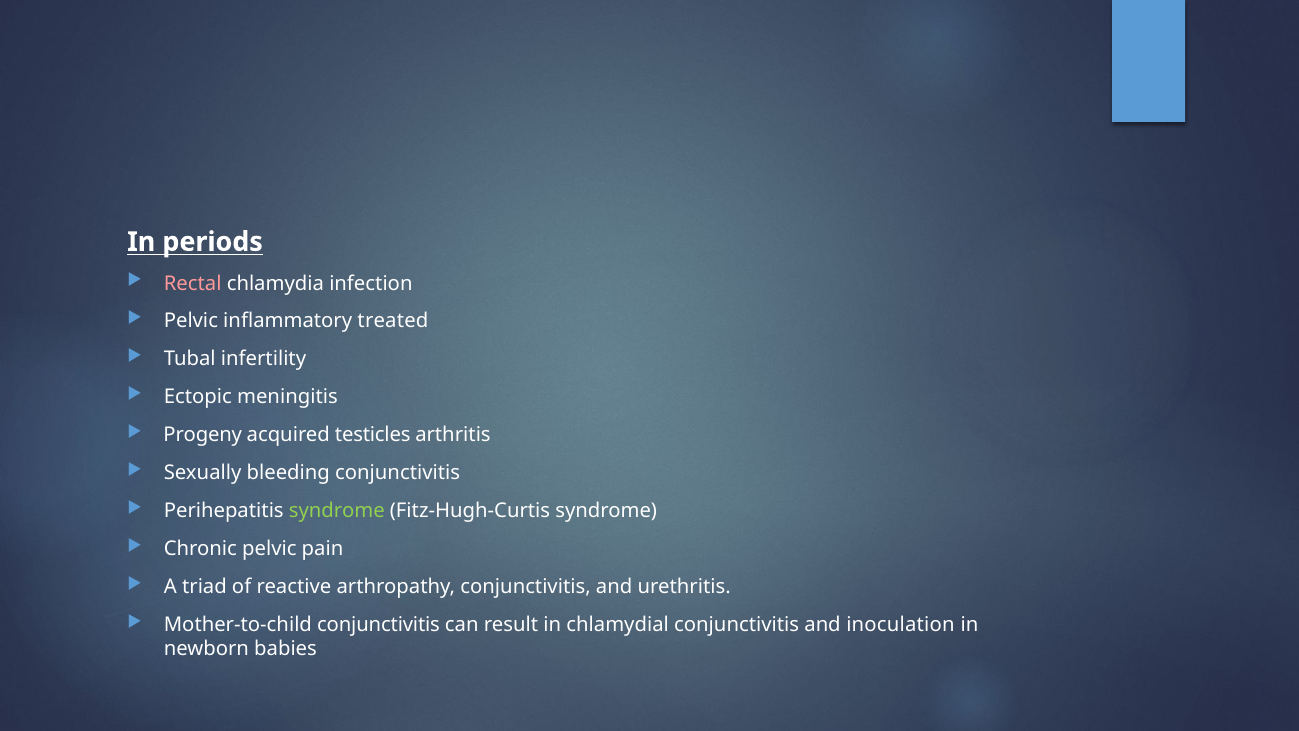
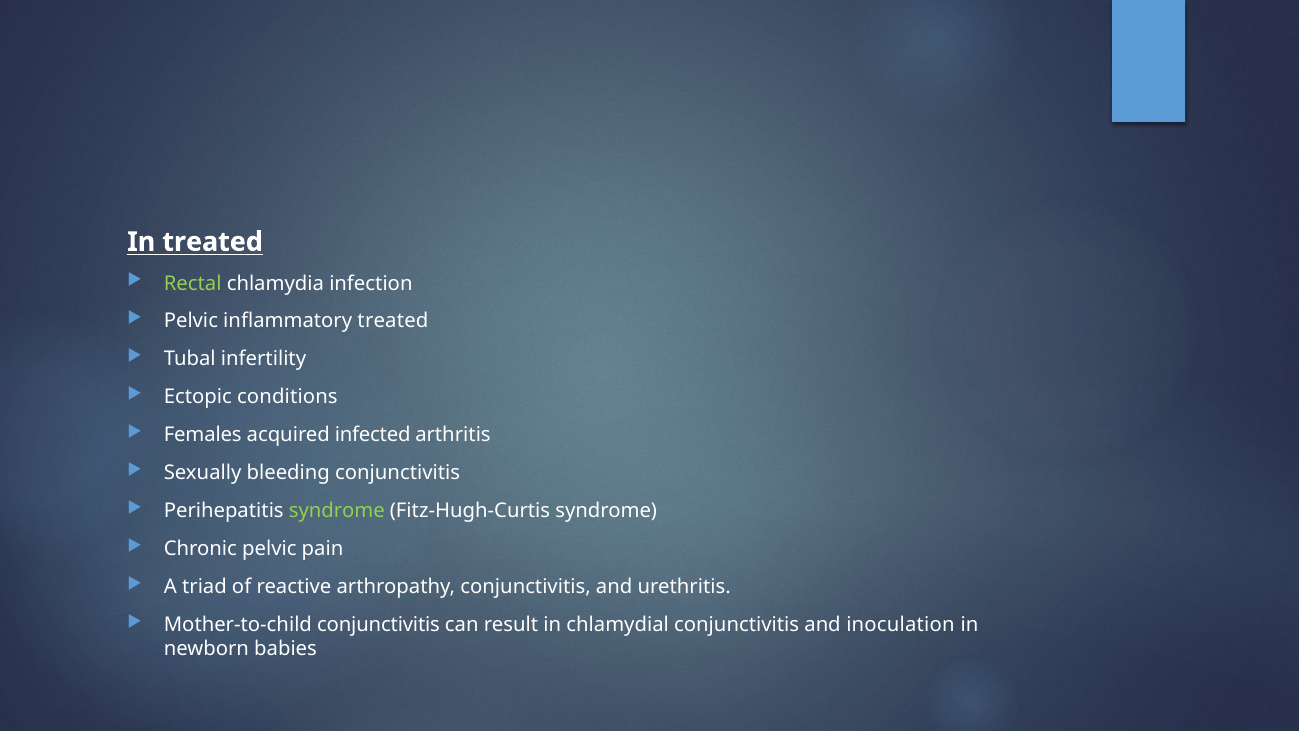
In periods: periods -> treated (213, 242)
Rectal colour: pink -> light green (193, 283)
meningitis: meningitis -> conditions (287, 397)
Progeny: Progeny -> Females (203, 435)
testicles: testicles -> infected (373, 435)
